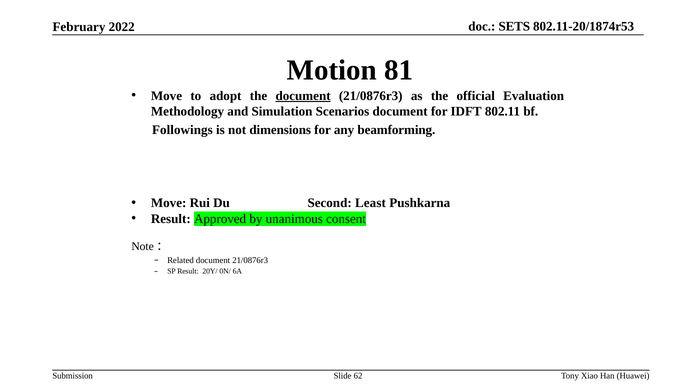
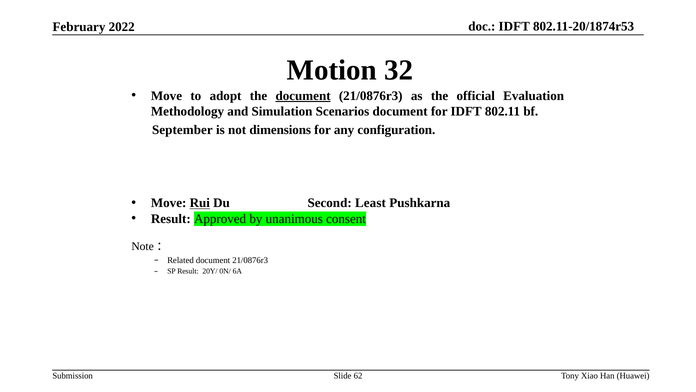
SETS: SETS -> IDFT (514, 26)
81: 81 -> 32 (399, 70)
Followings: Followings -> September (182, 130)
beamforming: beamforming -> configuration (396, 130)
Rui underline: none -> present (200, 203)
